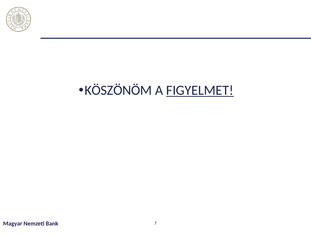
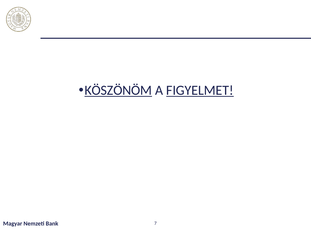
KÖSZÖNÖM underline: none -> present (118, 90)
